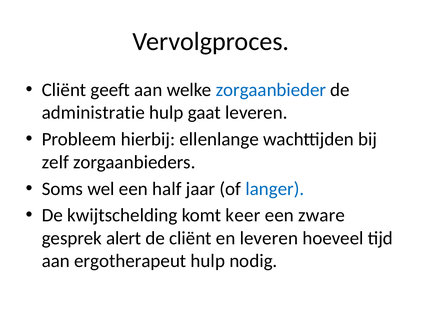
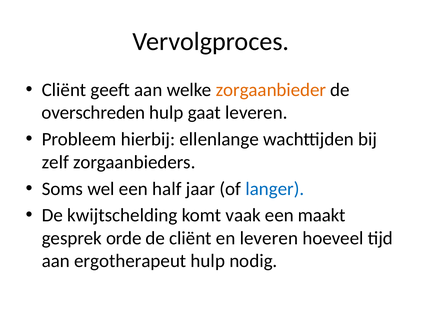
zorgaanbieder colour: blue -> orange (271, 90)
administratie: administratie -> overschreden (93, 113)
keer: keer -> vaak (243, 215)
zware: zware -> maakt (322, 215)
alert: alert -> orde (124, 238)
